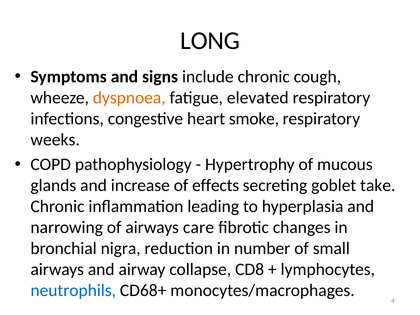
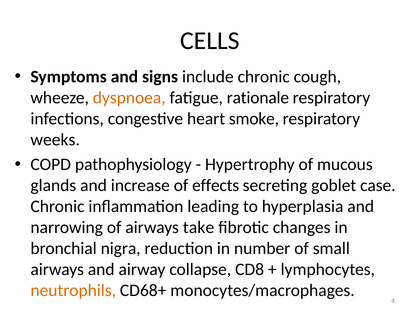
LONG: LONG -> CELLS (210, 41)
elevated: elevated -> rationale (258, 98)
take: take -> case (378, 186)
care: care -> take (199, 228)
neutrophils colour: blue -> orange (73, 291)
